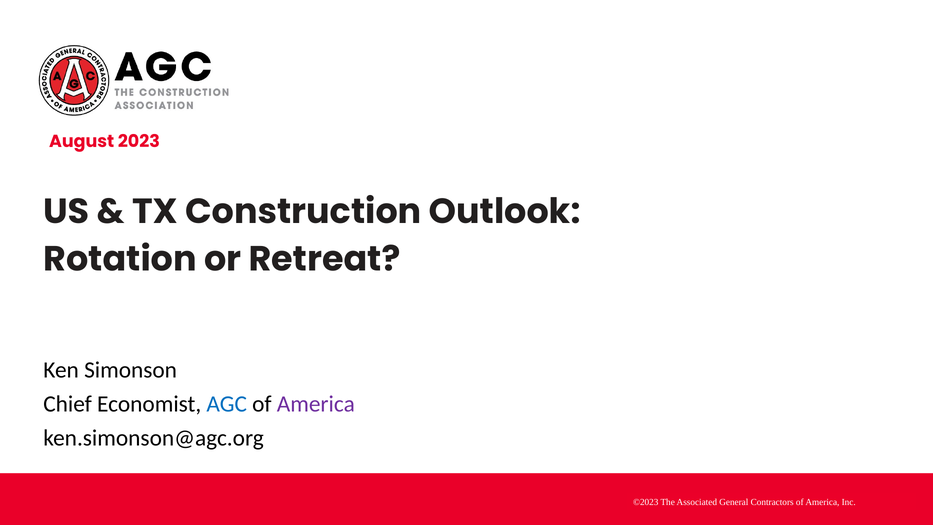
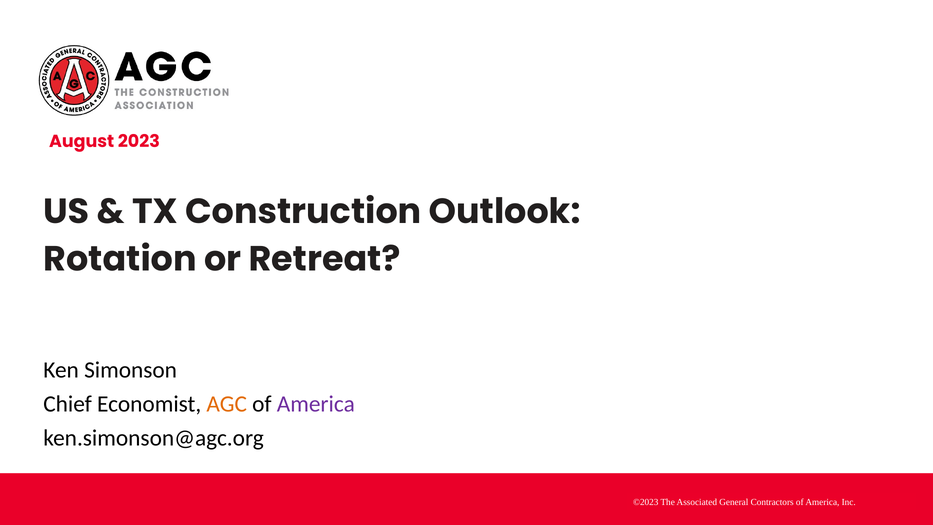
AGC colour: blue -> orange (227, 404)
